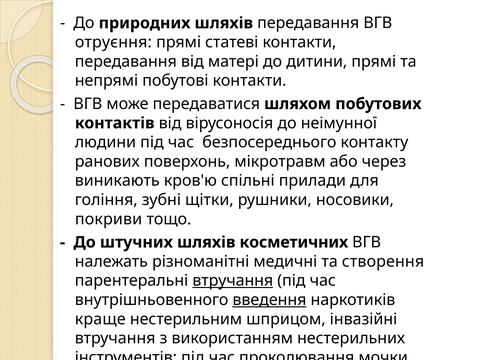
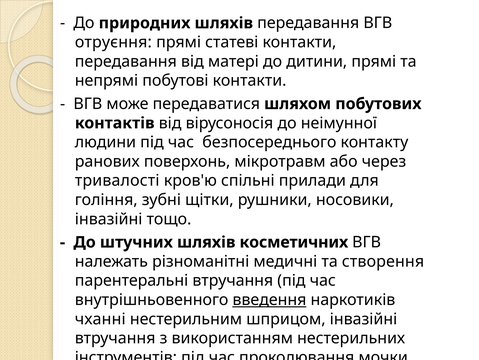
виникають: виникають -> тривалості (117, 180)
покриви: покриви -> інвазійні (109, 219)
втручання underline: present -> none (233, 280)
краще: краще -> чханні (100, 318)
